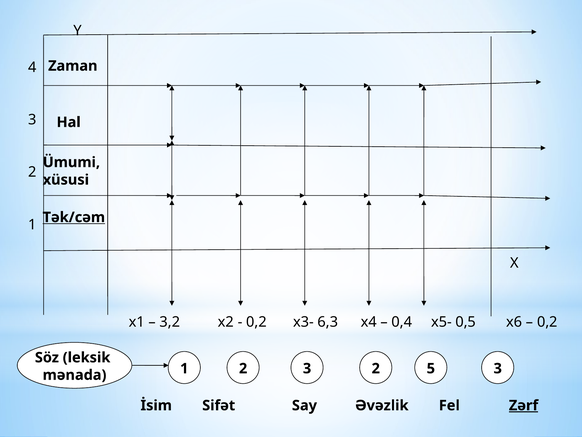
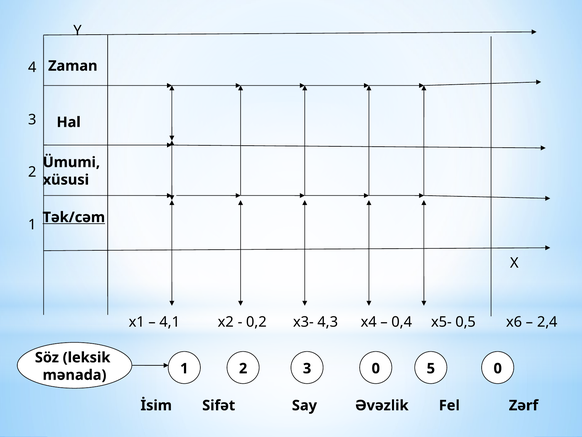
3,2: 3,2 -> 4,1 (170, 322)
6,3: 6,3 -> 4,3 (328, 322)
0,2: 0,2 -> 2,4 (547, 322)
2 3 2: 2 -> 0 (376, 368)
5 3: 3 -> 0 (498, 368)
Zərf underline: present -> none (524, 405)
